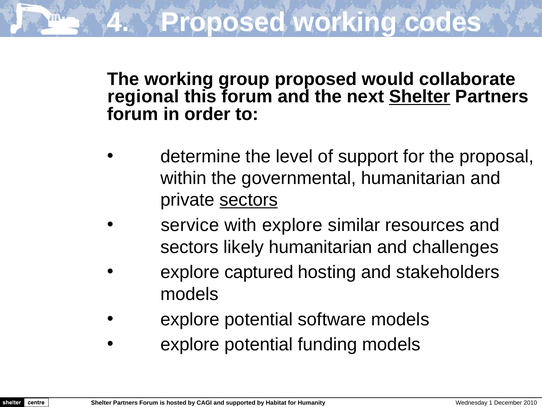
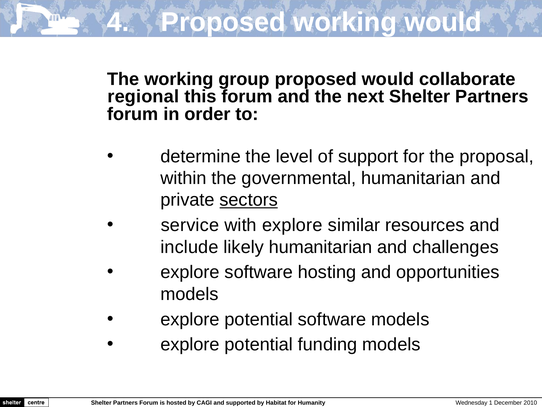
working codes: codes -> would (443, 22)
Shelter underline: present -> none (420, 97)
sectors: sectors -> include (189, 247)
explore captured: captured -> software (259, 272)
stakeholders: stakeholders -> opportunities (448, 272)
